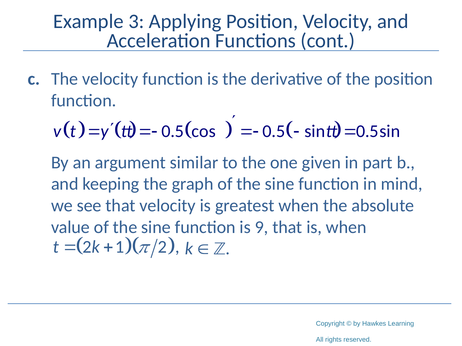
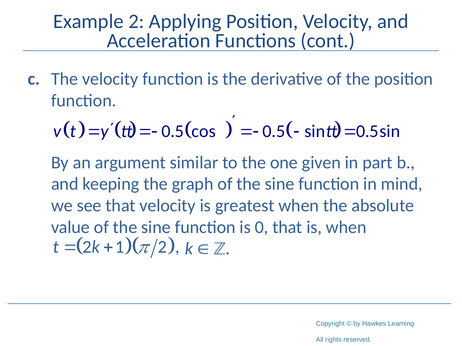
Example 3: 3 -> 2 (136, 21)
9: 9 -> 0 (262, 227)
